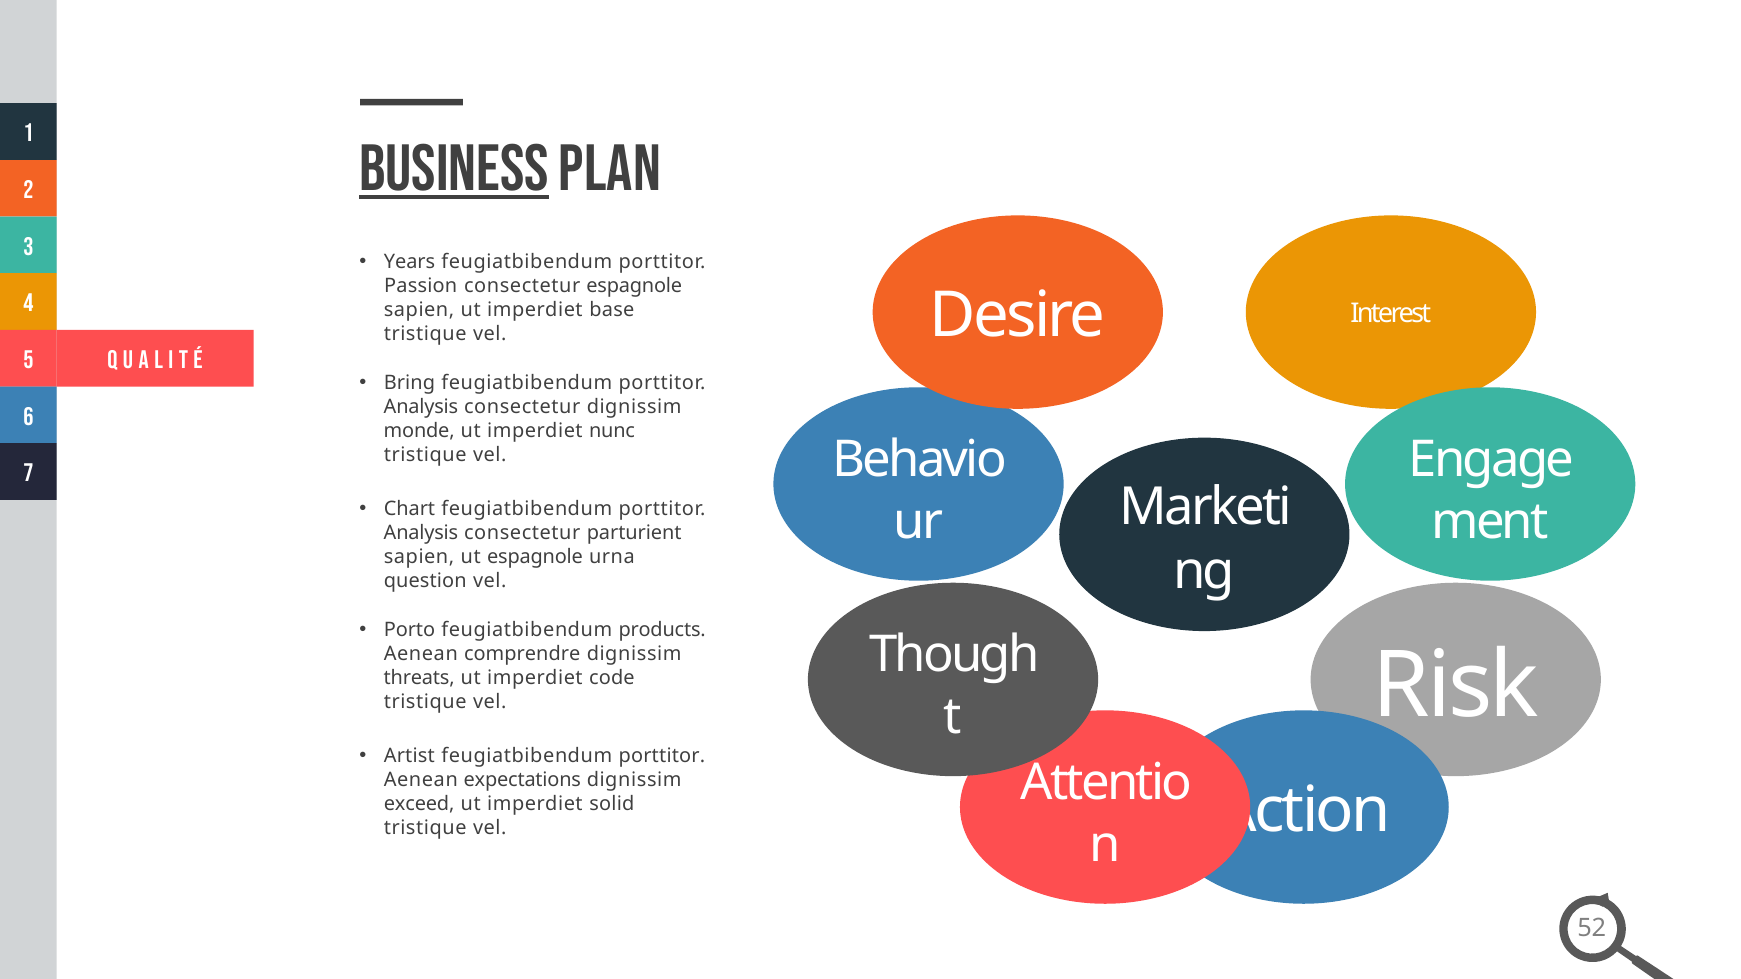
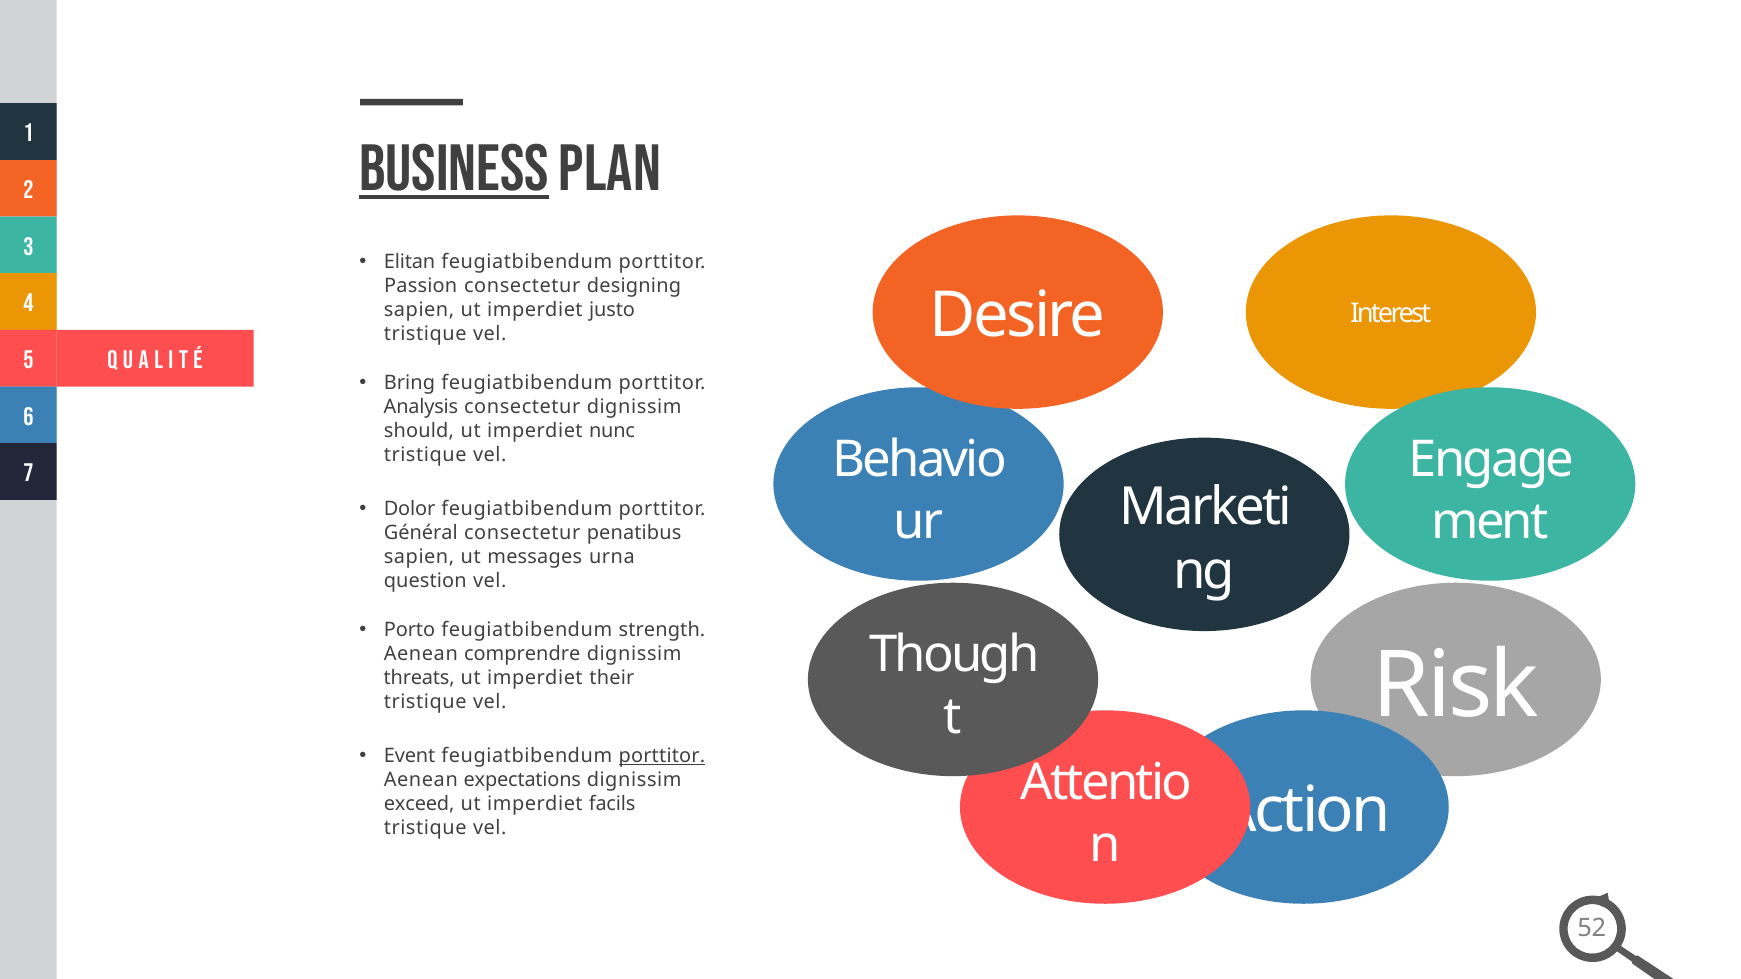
Years: Years -> Elitan (410, 262)
consectetur espagnole: espagnole -> designing (634, 286)
base: base -> justo (612, 310)
monde: monde -> should (419, 431)
Chart: Chart -> Dolor (410, 510)
Analysis: Analysis -> Général (421, 534)
parturient: parturient -> penatibus (634, 534)
ut espagnole: espagnole -> messages (535, 557)
products: products -> strength (662, 630)
code: code -> their (612, 678)
Artist: Artist -> Event (410, 756)
porttitor underline: none -> present (662, 756)
solid: solid -> facils (612, 804)
